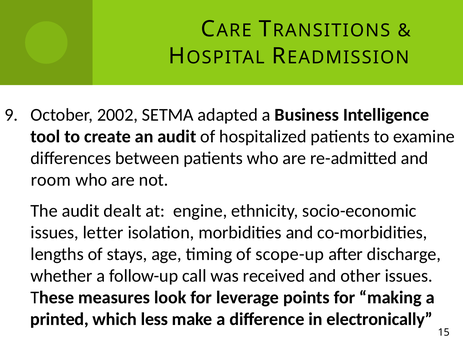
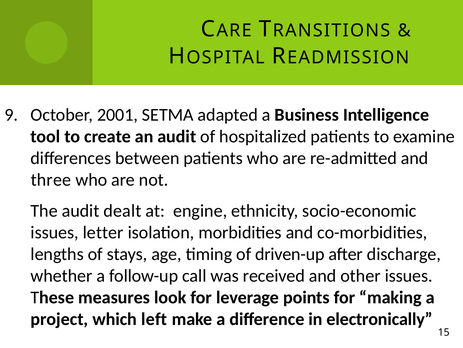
2002: 2002 -> 2001 (117, 115)
room: room -> three (51, 179)
scope-up: scope-up -> driven-up (290, 254)
printed: printed -> project (59, 318)
less: less -> left (154, 318)
